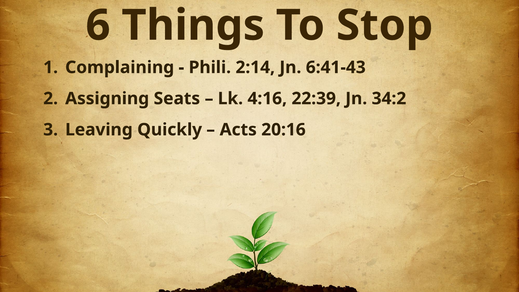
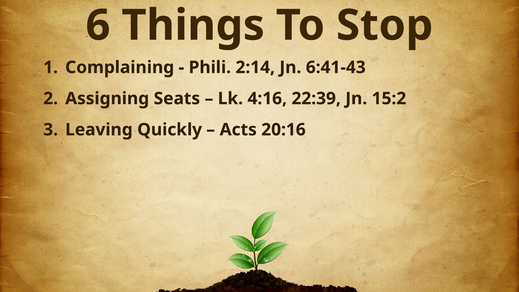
34:2: 34:2 -> 15:2 (389, 99)
